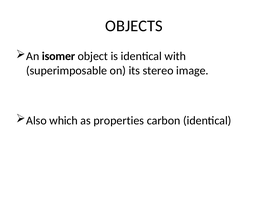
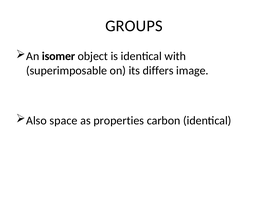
OBJECTS: OBJECTS -> GROUPS (134, 26)
stereo: stereo -> differs (158, 71)
which: which -> space (63, 121)
